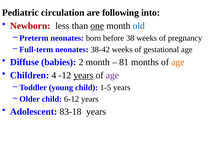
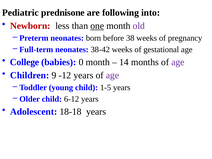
circulation: circulation -> prednisone (63, 13)
old colour: blue -> purple (139, 26)
Diffuse: Diffuse -> College (25, 62)
2: 2 -> 0 (81, 62)
81: 81 -> 14 (124, 62)
age colour: orange -> purple (178, 62)
4: 4 -> 9 (54, 75)
years underline: present -> none (83, 75)
83-18: 83-18 -> 18-18 (71, 112)
